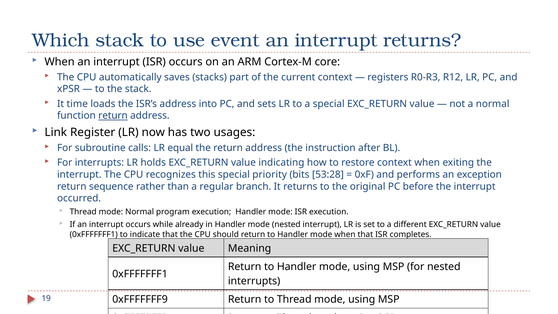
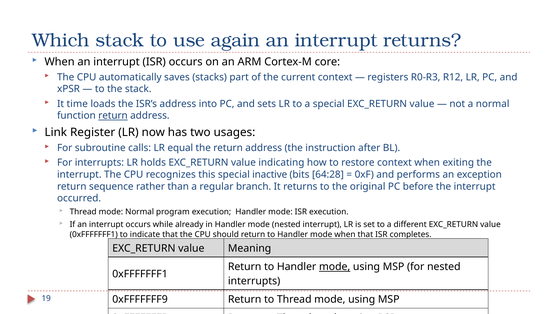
event: event -> again (235, 40)
priority: priority -> inactive (270, 174)
53:28: 53:28 -> 64:28 (328, 174)
mode underline: none -> present (335, 267)
